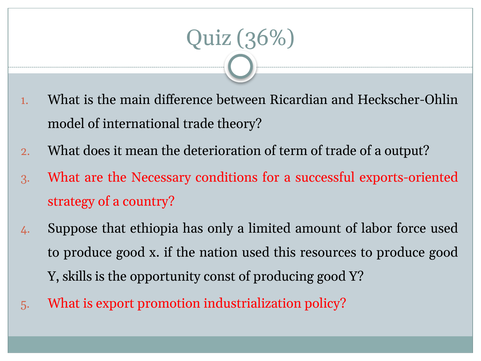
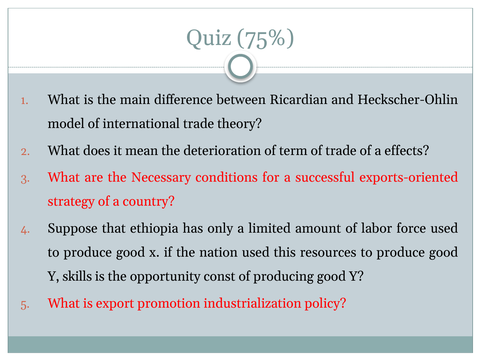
36%: 36% -> 75% (266, 38)
output: output -> effects (407, 151)
